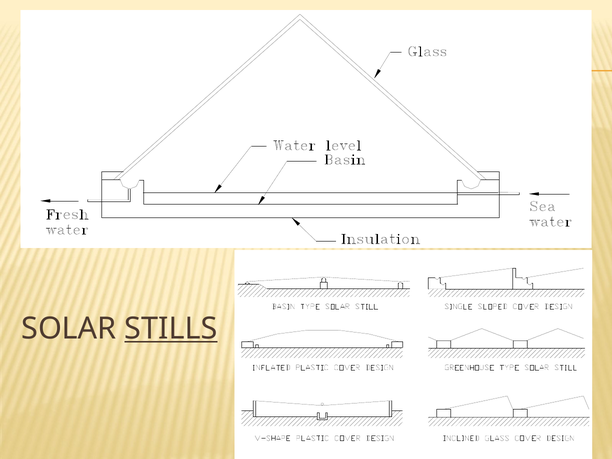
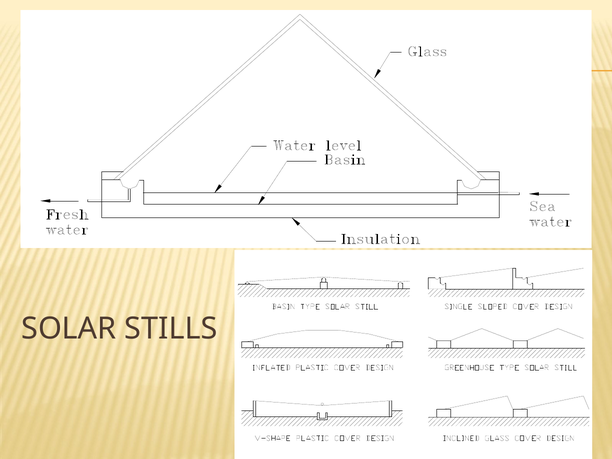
STILLS underline: present -> none (171, 329)
